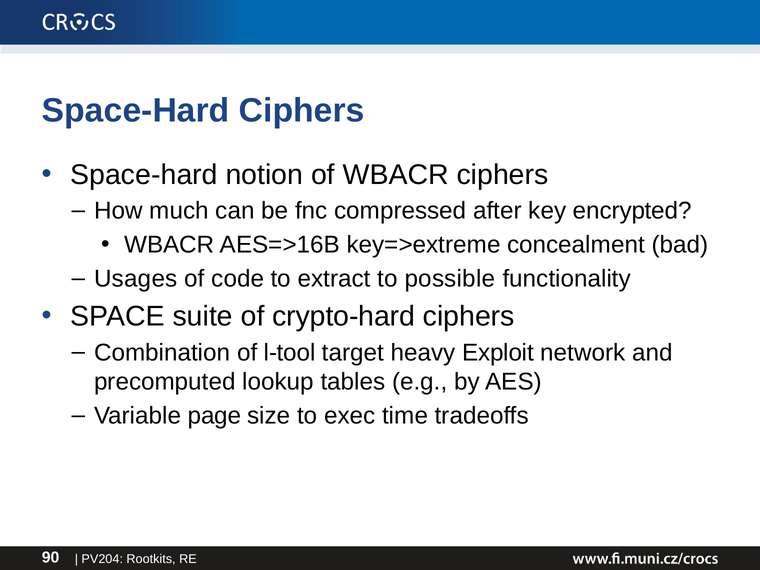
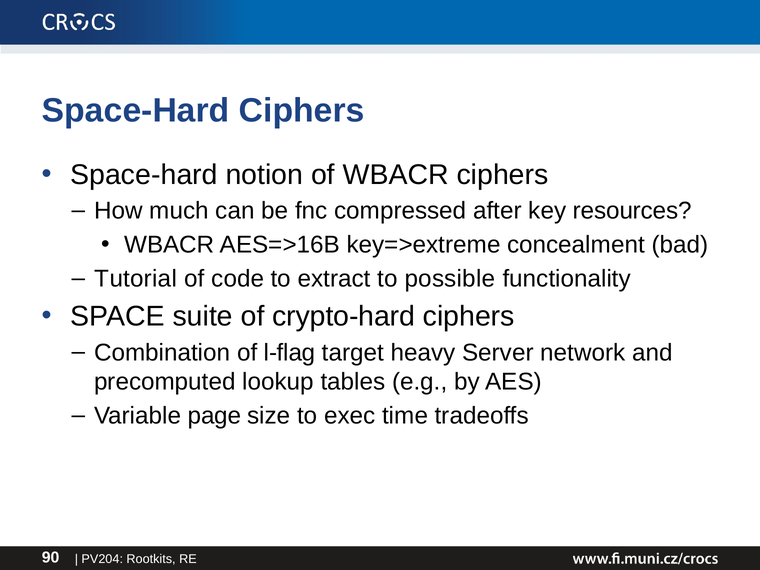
encrypted: encrypted -> resources (632, 211)
Usages: Usages -> Tutorial (136, 279)
l-tool: l-tool -> l-flag (290, 353)
Exploit: Exploit -> Server (498, 353)
